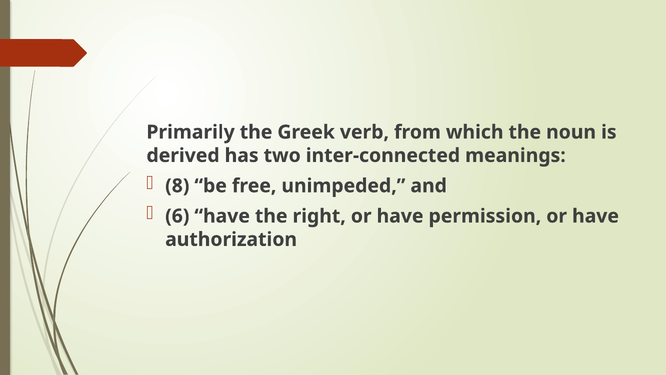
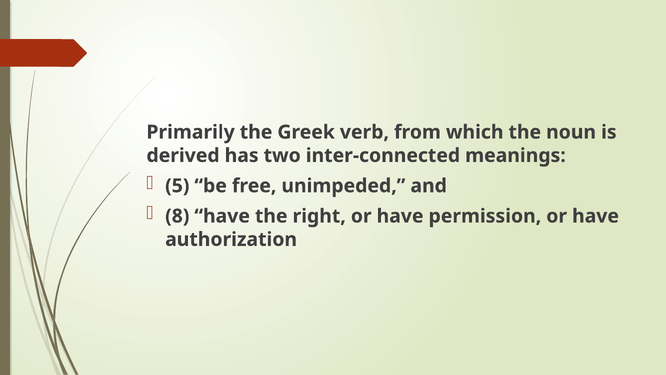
8: 8 -> 5 (177, 186)
6: 6 -> 8 (177, 216)
